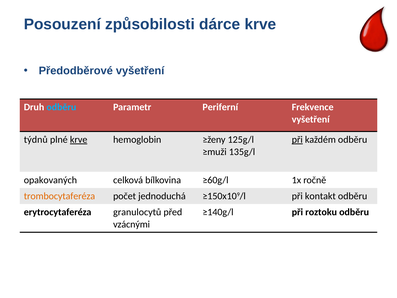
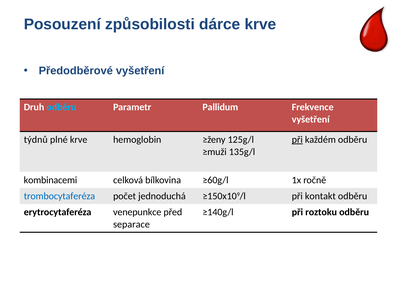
Periferní: Periferní -> Pallidum (220, 107)
krve underline: present -> none (79, 140)
opakovaných: opakovaných -> kombinacemi (50, 180)
trombocytaferéza colour: orange -> blue (59, 196)
granulocytů: granulocytů -> venepunkce (137, 212)
vzácnými: vzácnými -> separace (131, 224)
